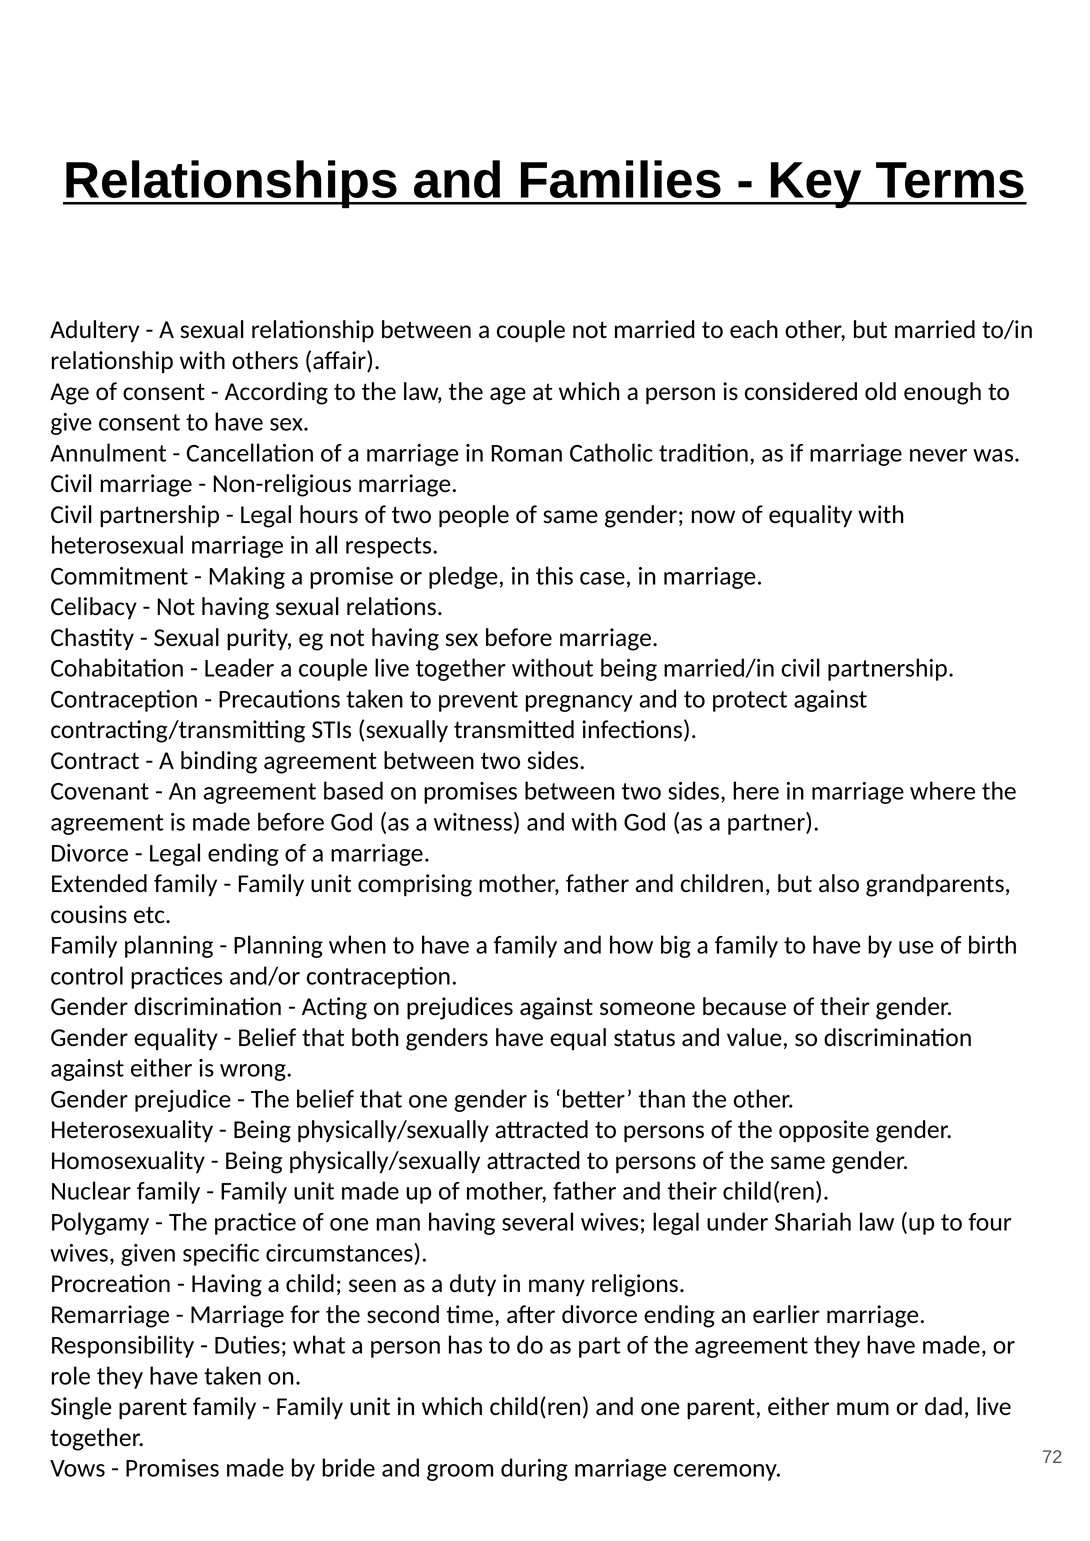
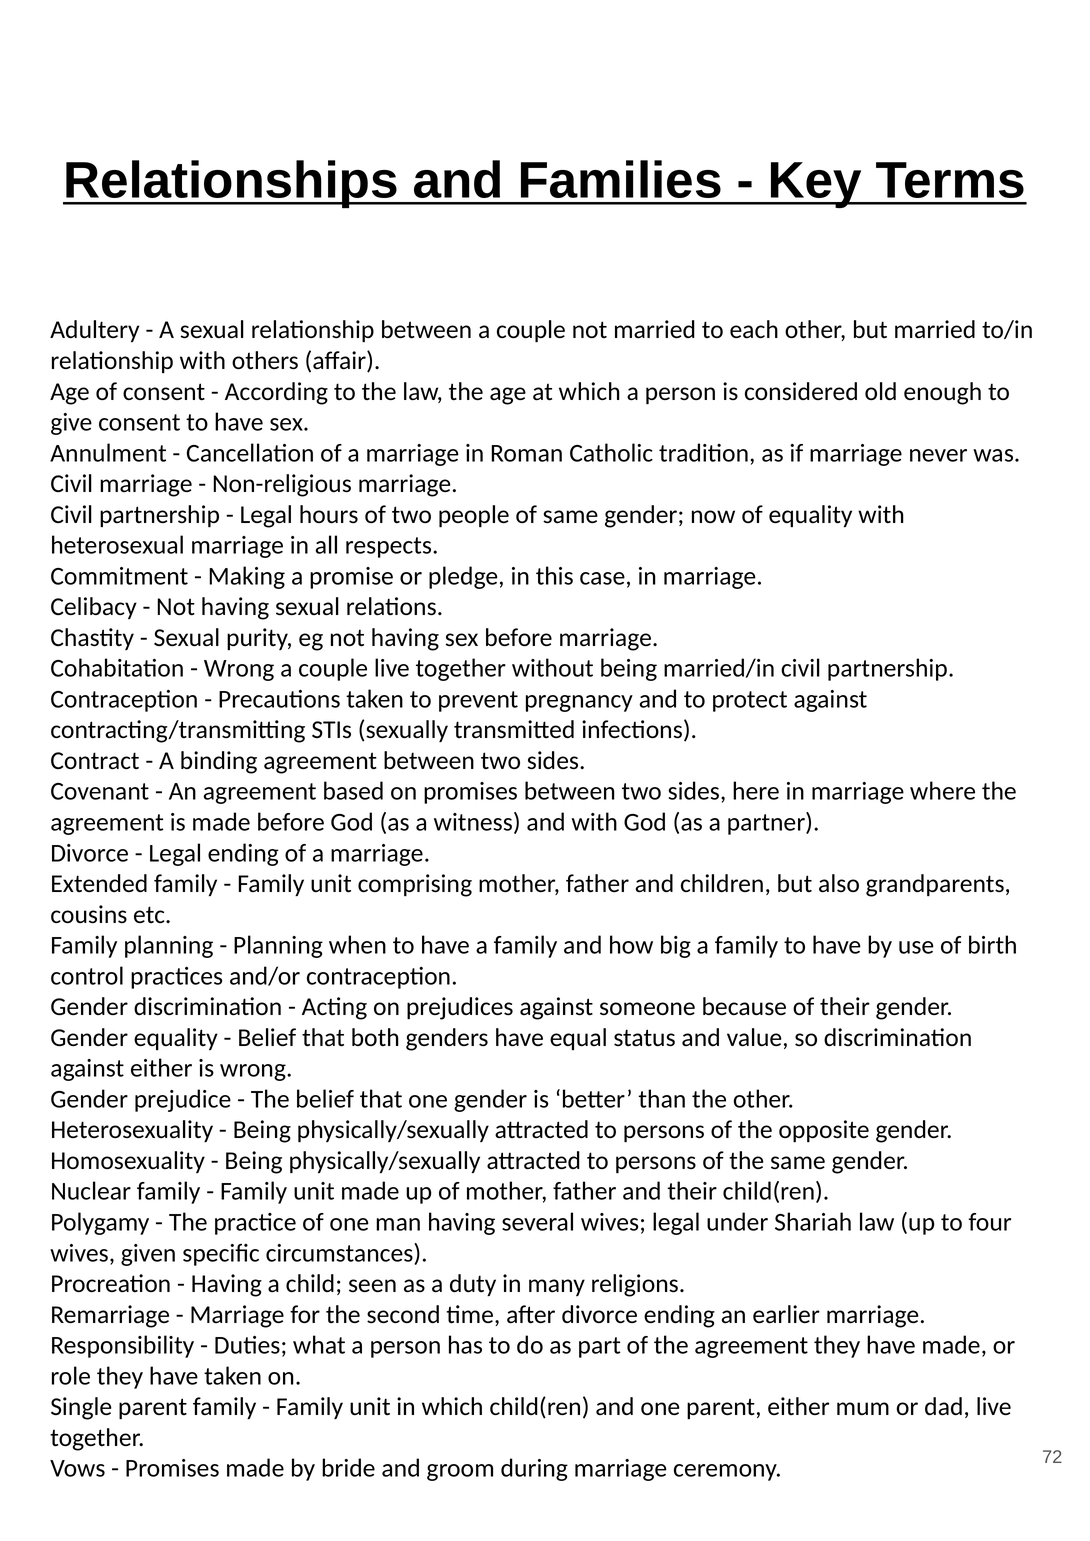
Leader: Leader -> Wrong (239, 669)
